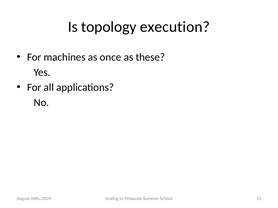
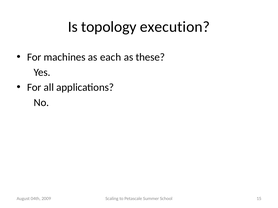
once: once -> each (111, 57)
